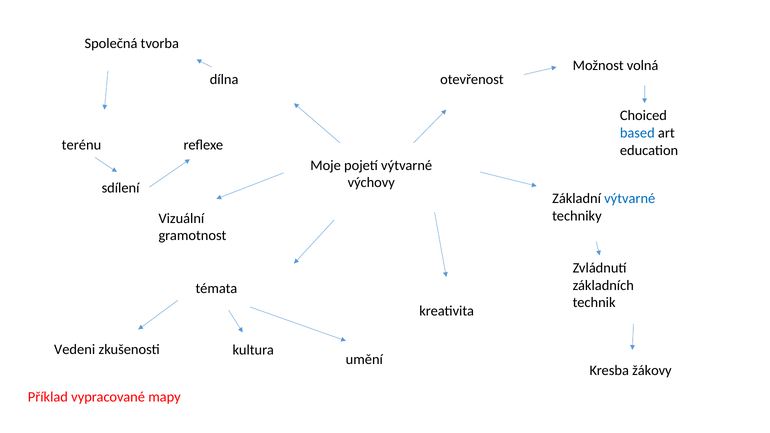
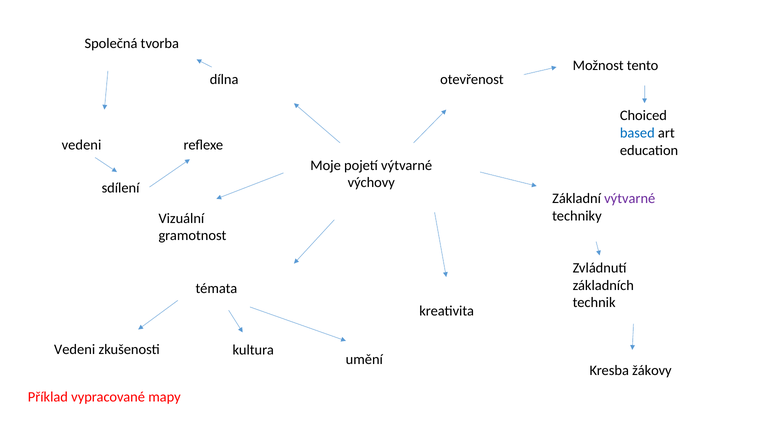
volná: volná -> tento (643, 66)
terénu: terénu -> vedeni (81, 145)
výtvarné colour: blue -> purple (630, 199)
